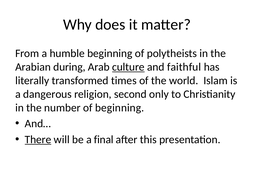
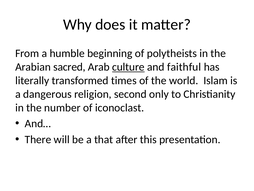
during: during -> sacred (69, 67)
of beginning: beginning -> iconoclast (120, 107)
There underline: present -> none (38, 139)
final: final -> that (104, 139)
